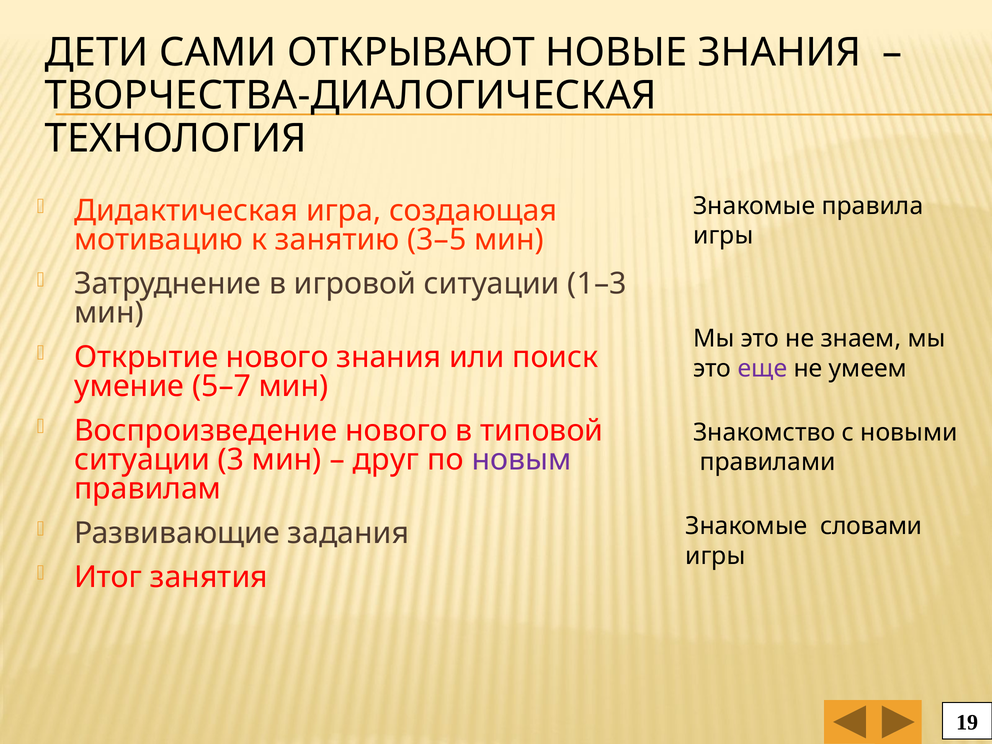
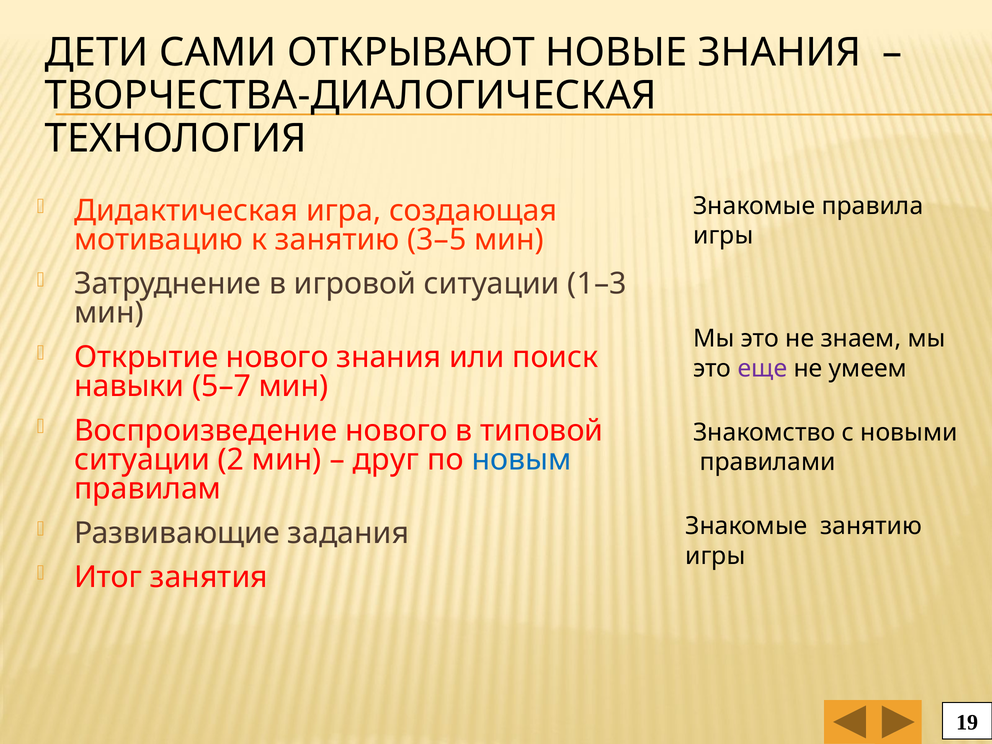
умение: умение -> навыки (129, 386)
3: 3 -> 2 (231, 460)
новым colour: purple -> blue (522, 460)
Знакомые словами: словами -> занятию (871, 526)
